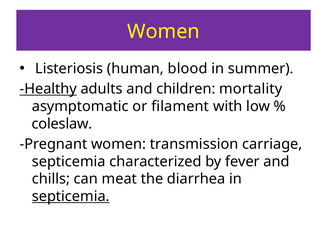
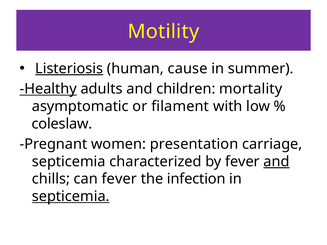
Women: Women -> Motility (163, 32)
Listeriosis underline: none -> present (69, 69)
blood: blood -> cause (188, 69)
transmission: transmission -> presentation (194, 144)
and underline: none -> present (277, 162)
can meat: meat -> fever (119, 179)
diarrhea: diarrhea -> infection (196, 179)
